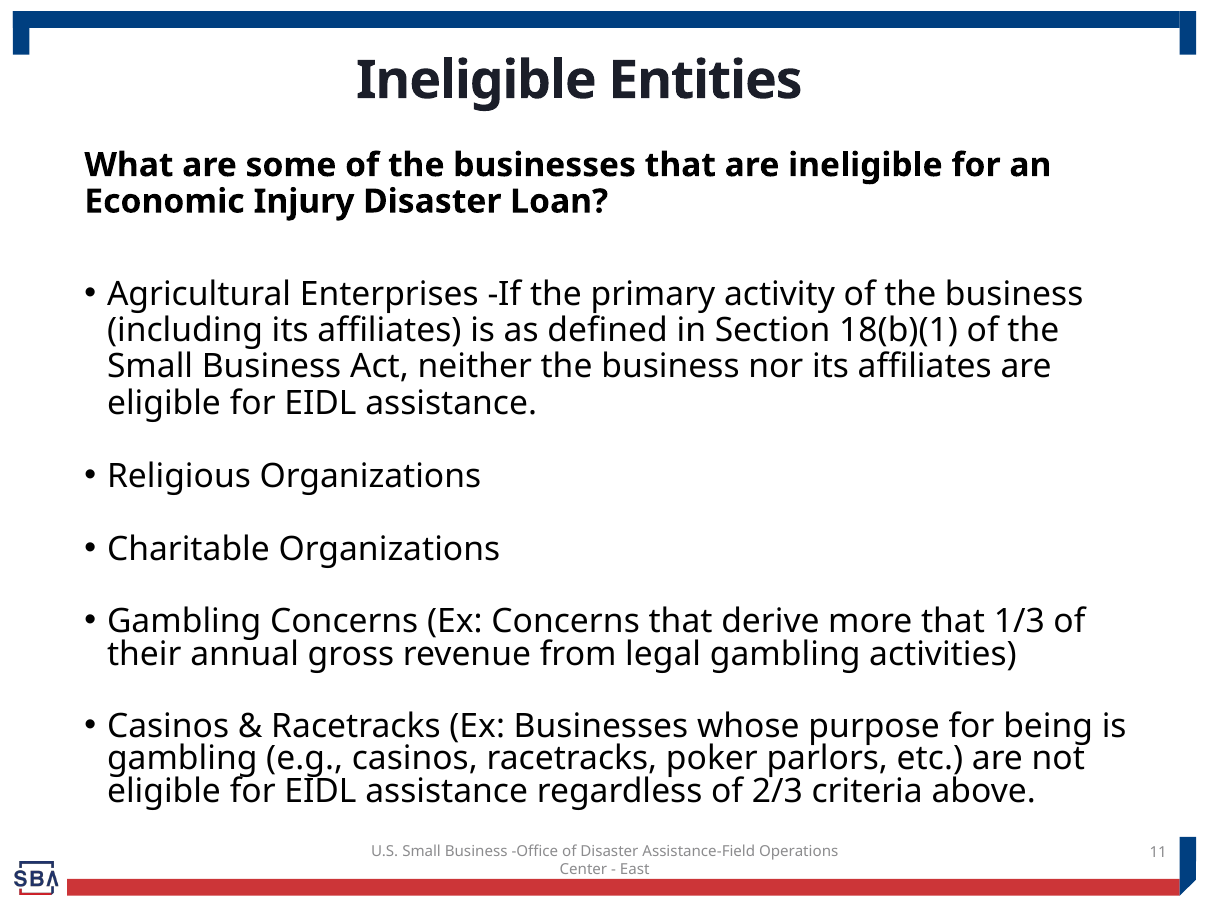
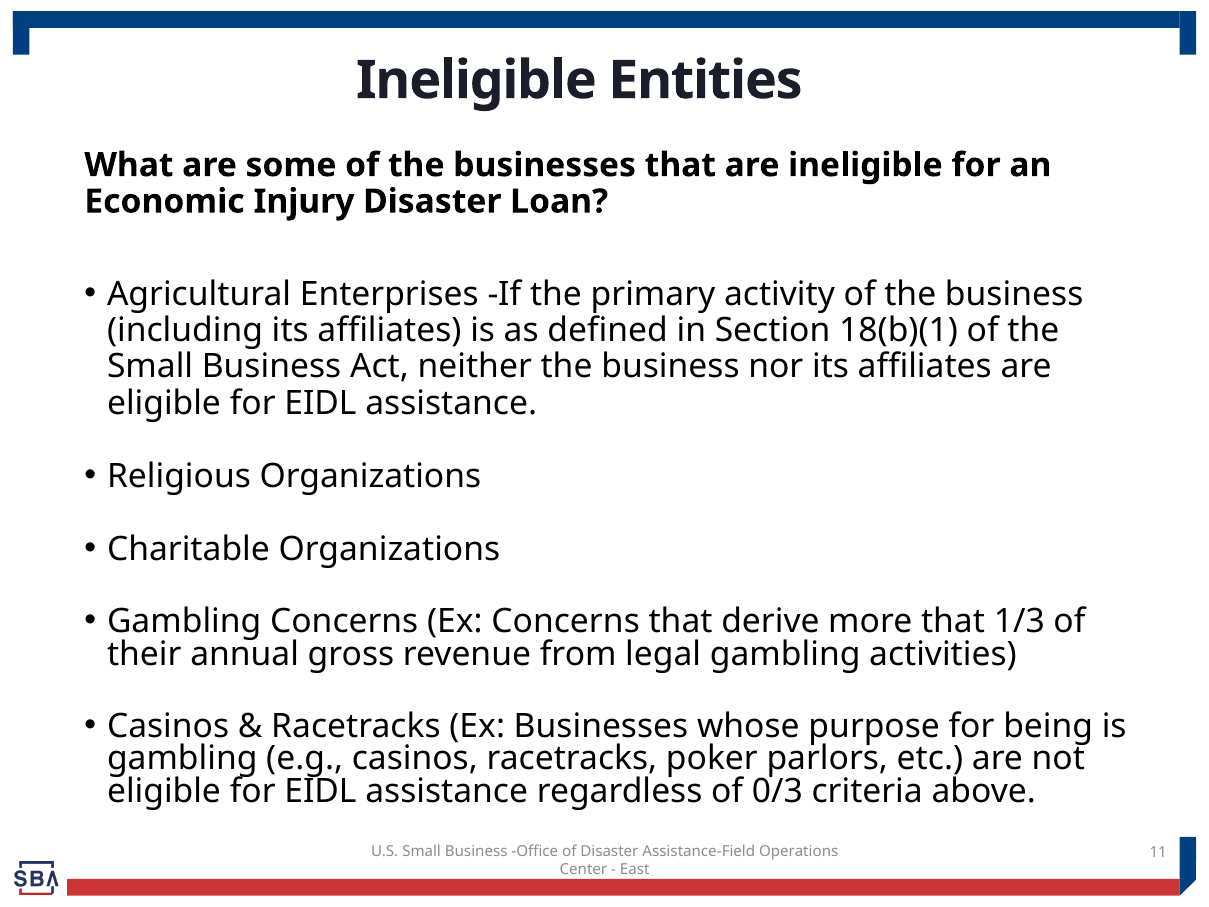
2/3: 2/3 -> 0/3 (777, 791)
